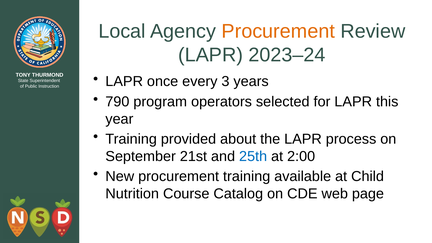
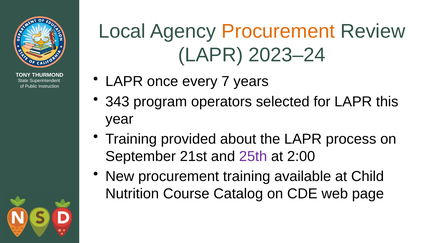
3: 3 -> 7 (225, 81)
790: 790 -> 343 (117, 102)
25th colour: blue -> purple (253, 156)
